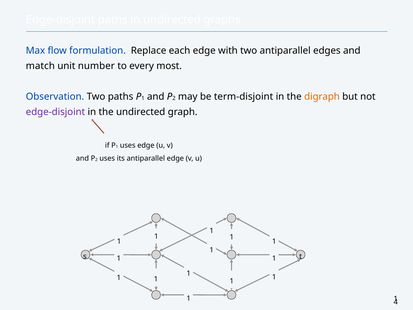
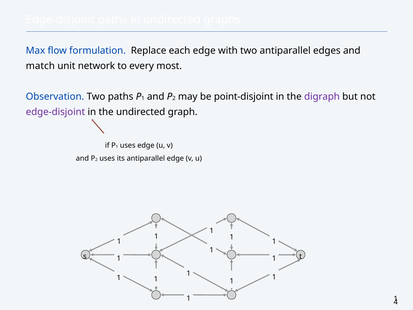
number: number -> network (96, 66)
term-disjoint: term-disjoint -> point-disjoint (244, 97)
digraph colour: orange -> purple (322, 97)
